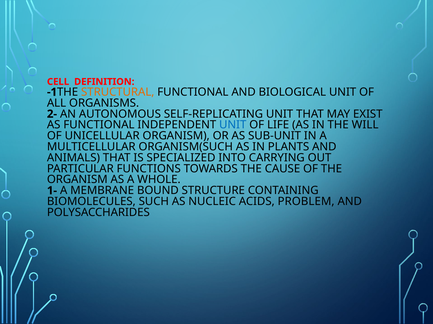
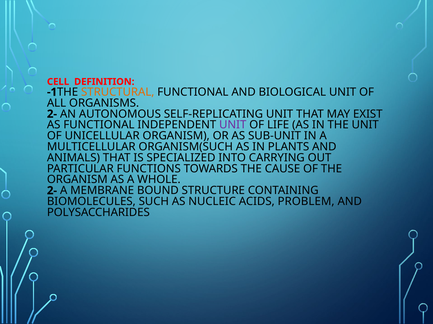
UNIT colour: blue -> purple (233, 125)
THE WILL: WILL -> UNIT (365, 125)
1-: 1- -> 2- (52, 191)
